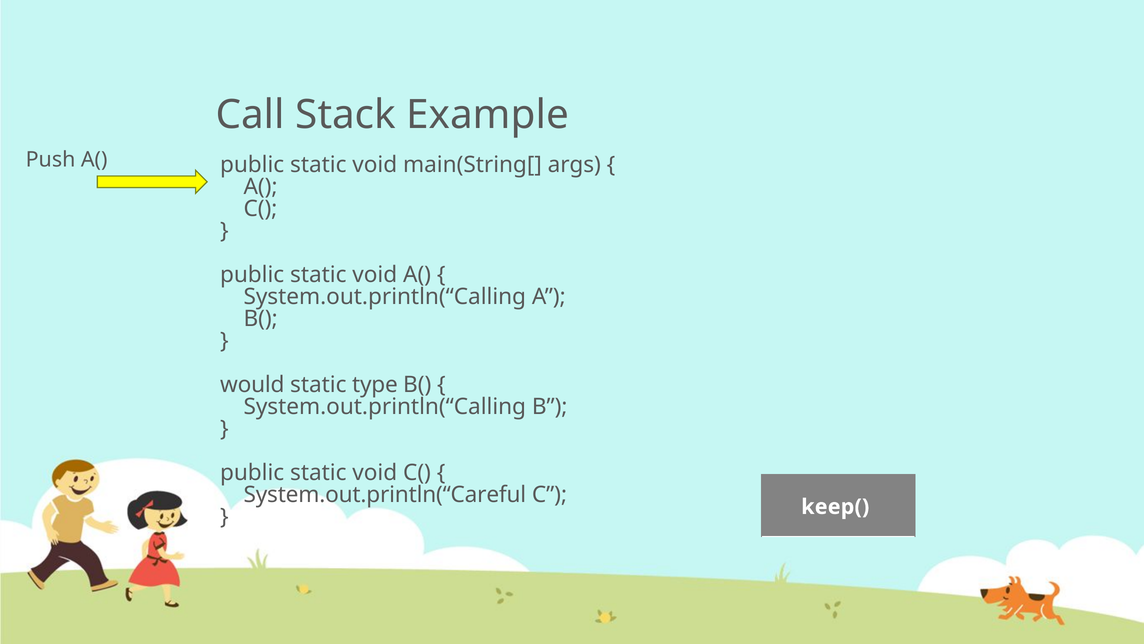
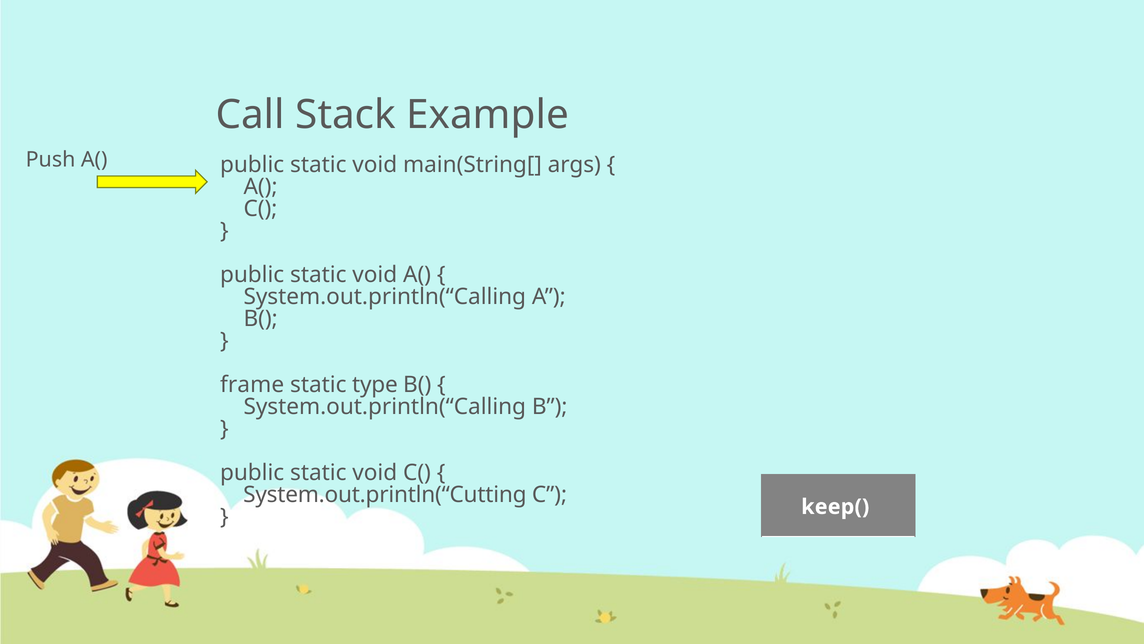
would: would -> frame (252, 384)
System.out.println(“Careful: System.out.println(“Careful -> System.out.println(“Cutting (385, 494)
